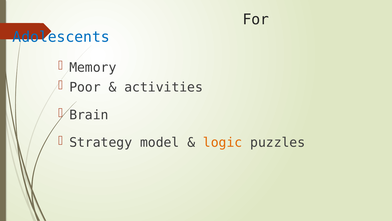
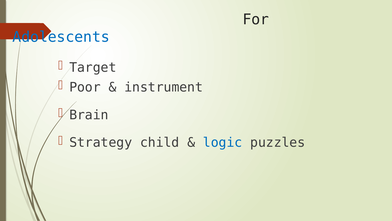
Memory: Memory -> Target (93, 67)
activities: activities -> instrument (164, 87)
model: model -> child (160, 142)
logic colour: orange -> blue (223, 142)
